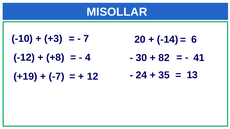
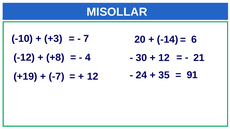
82: 82 -> 12 (164, 58)
41: 41 -> 21 (199, 58)
13: 13 -> 91 (192, 75)
